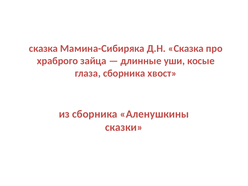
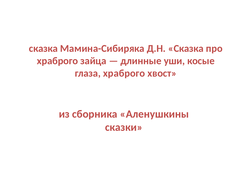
глаза сборника: сборника -> храброго (124, 73)
